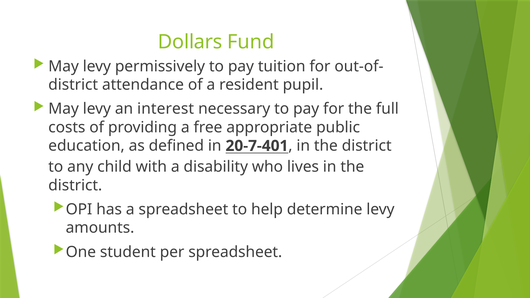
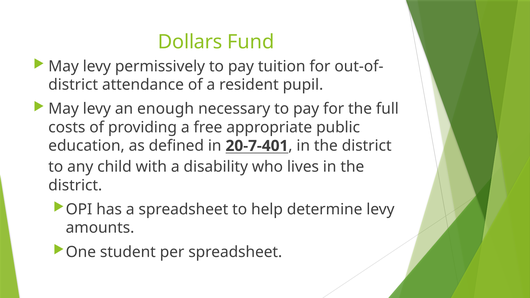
interest: interest -> enough (166, 109)
